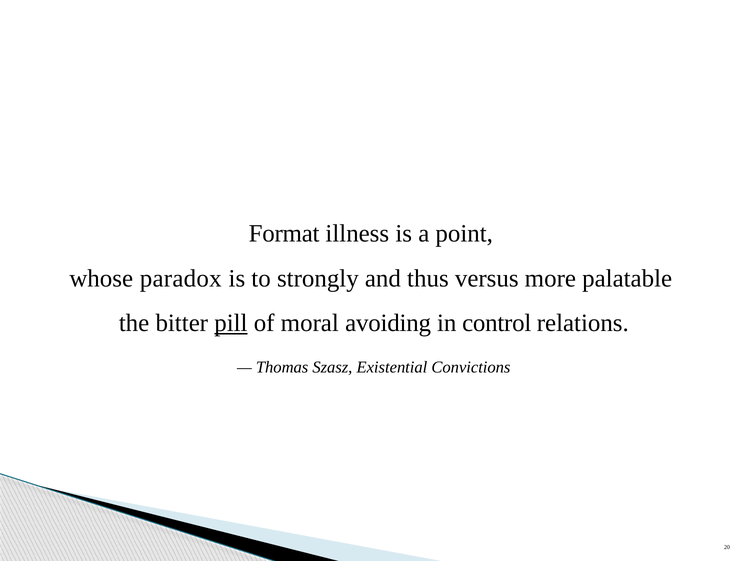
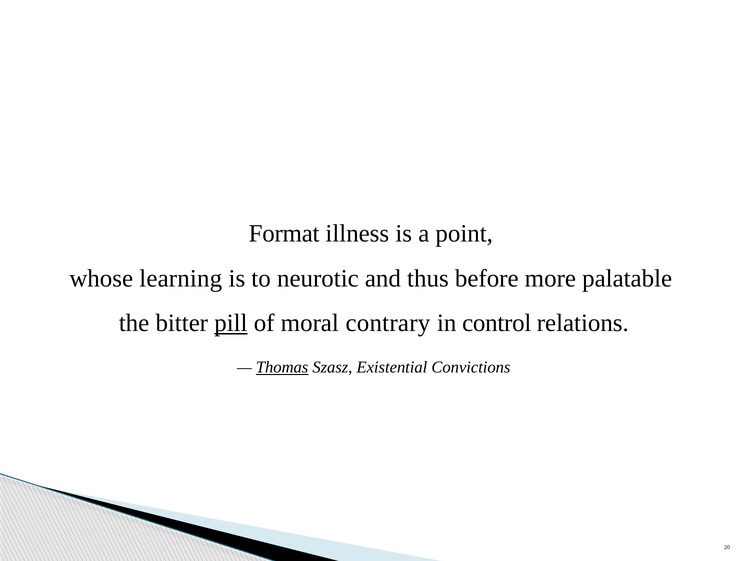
paradox: paradox -> learning (181, 278)
strongly: strongly -> neurotic (318, 278)
versus: versus -> before (487, 278)
avoiding: avoiding -> contrary (388, 323)
Thomas underline: none -> present (282, 367)
